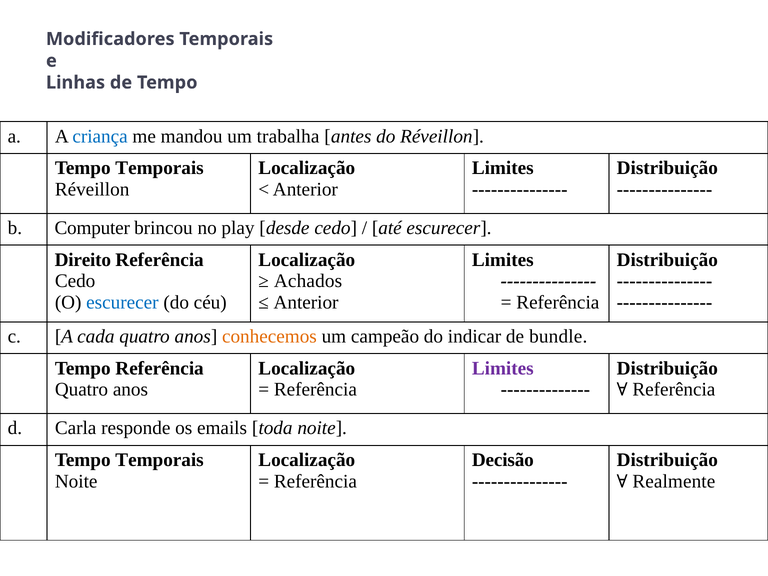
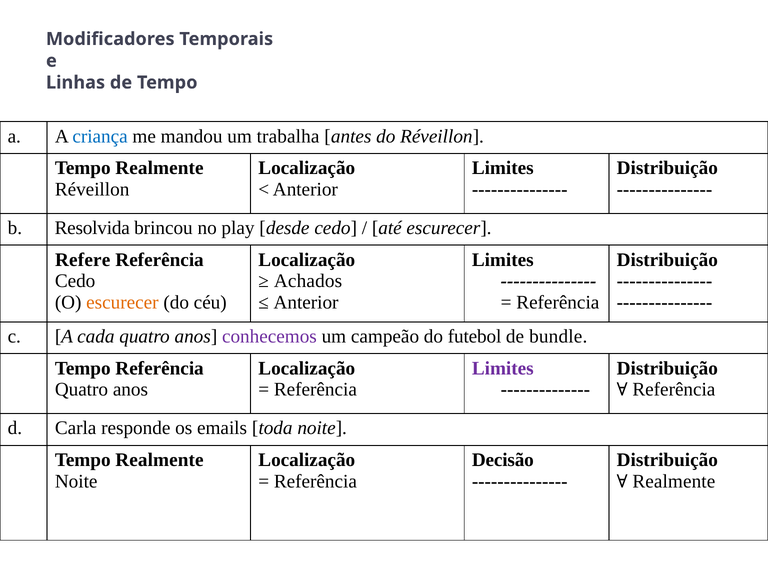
Temporais: Temporais -> Realmente (159, 168)
Computer: Computer -> Resolvida (92, 228)
Direito: Direito -> Refere (83, 260)
escurecer colour: blue -> orange (122, 302)
conhecemos colour: orange -> purple (269, 336)
indicar: indicar -> futebol (475, 336)
Temporais: Temporais -> Realmente (159, 460)
